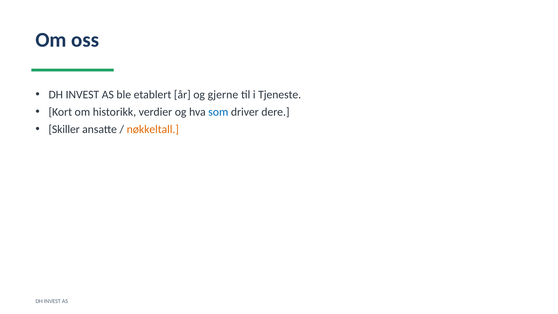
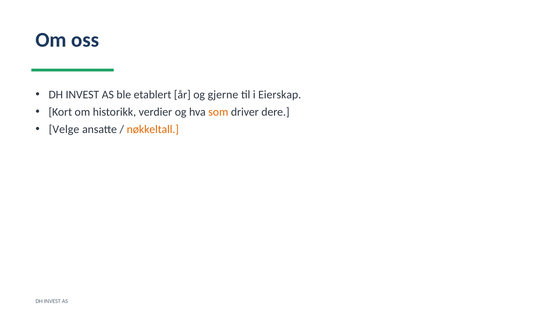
Tjeneste: Tjeneste -> Eierskap (280, 95)
som colour: blue -> orange (218, 112)
Skiller: Skiller -> Velge (64, 129)
